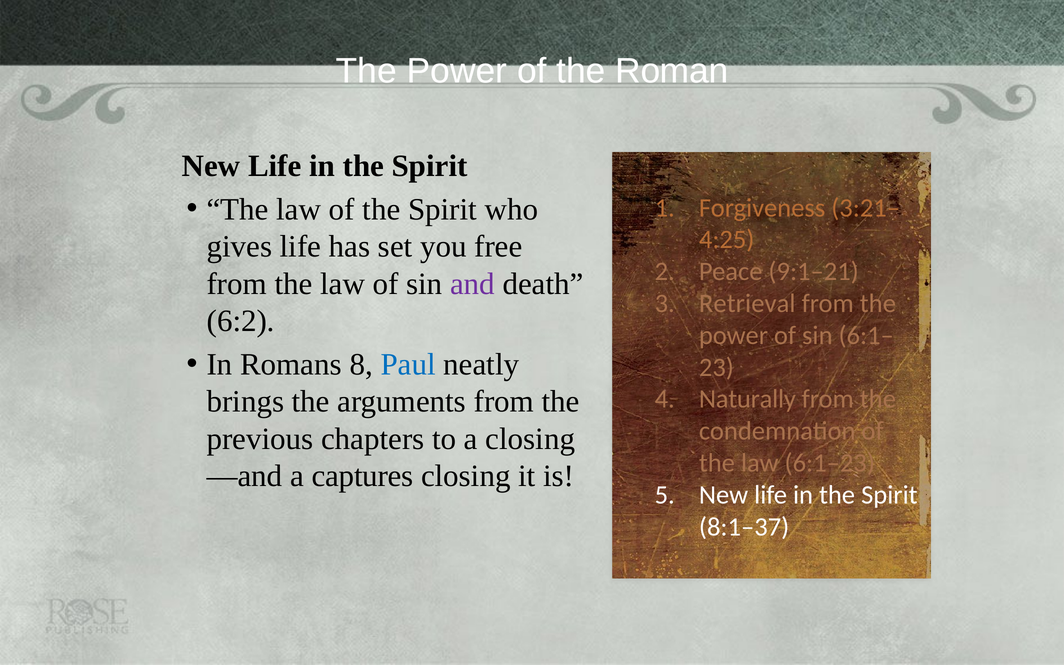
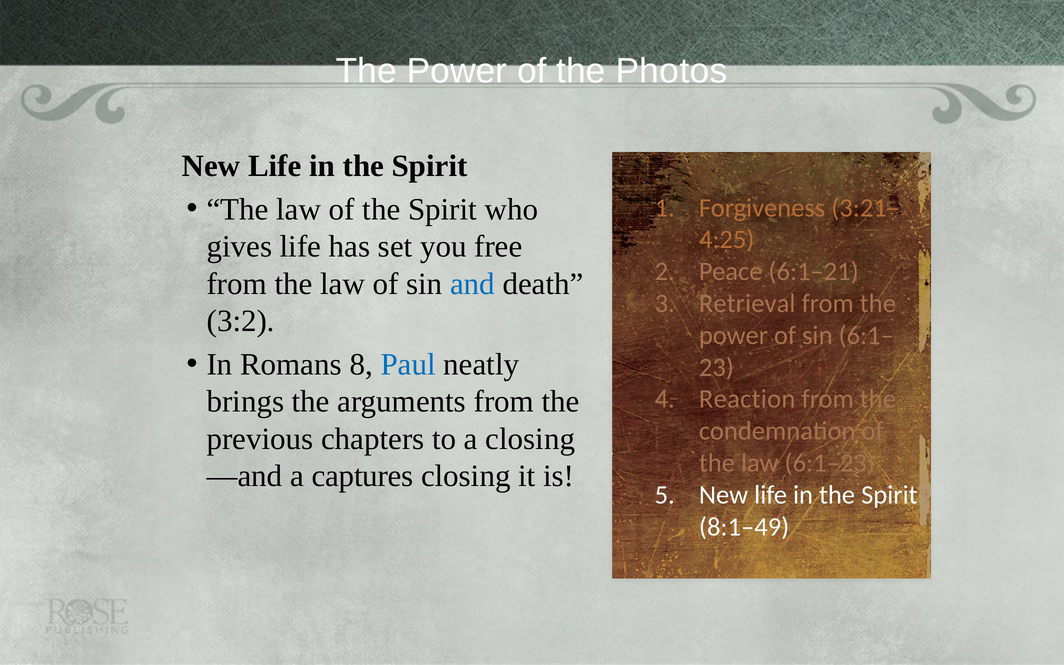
Roman: Roman -> Photos (671, 71)
9:1–21: 9:1–21 -> 6:1–21 (814, 272)
and colour: purple -> blue (473, 284)
6:2: 6:2 -> 3:2 (241, 321)
Naturally: Naturally -> Reaction (747, 399)
8:1–37: 8:1–37 -> 8:1–49 (744, 527)
